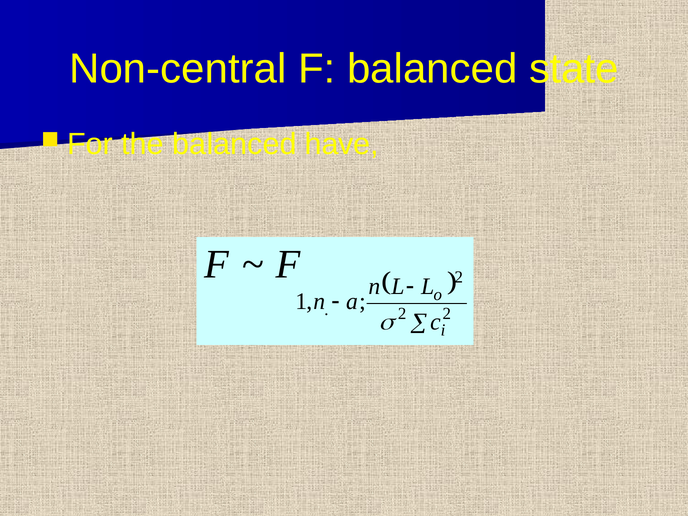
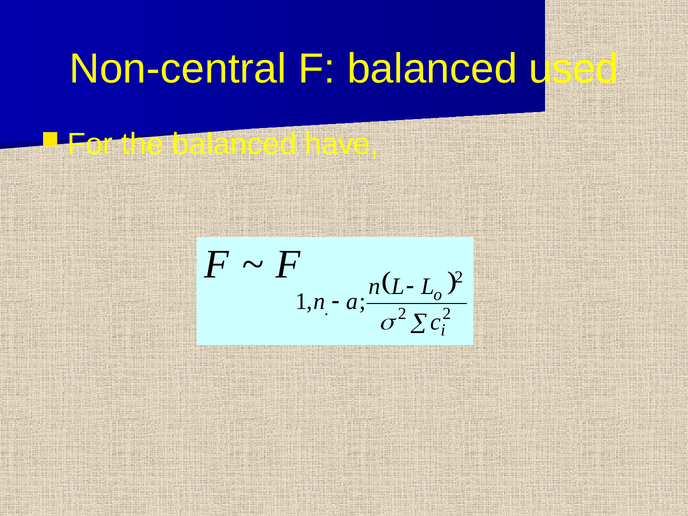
state: state -> used (574, 69)
